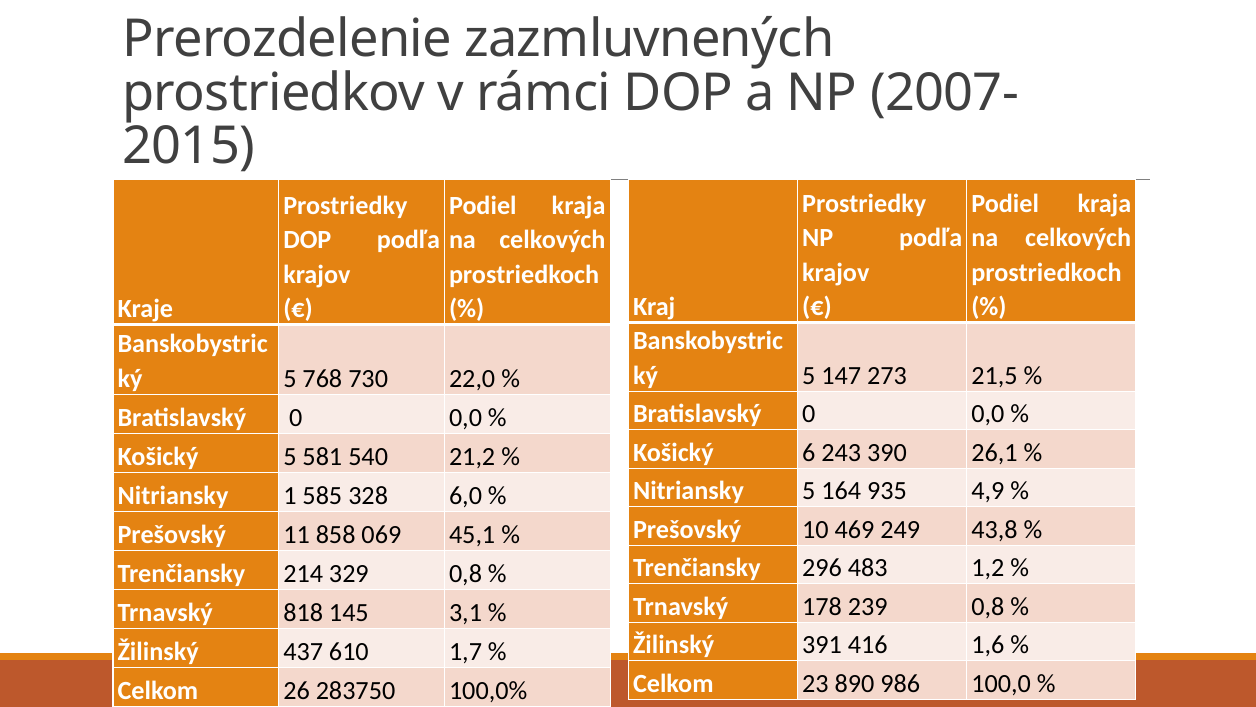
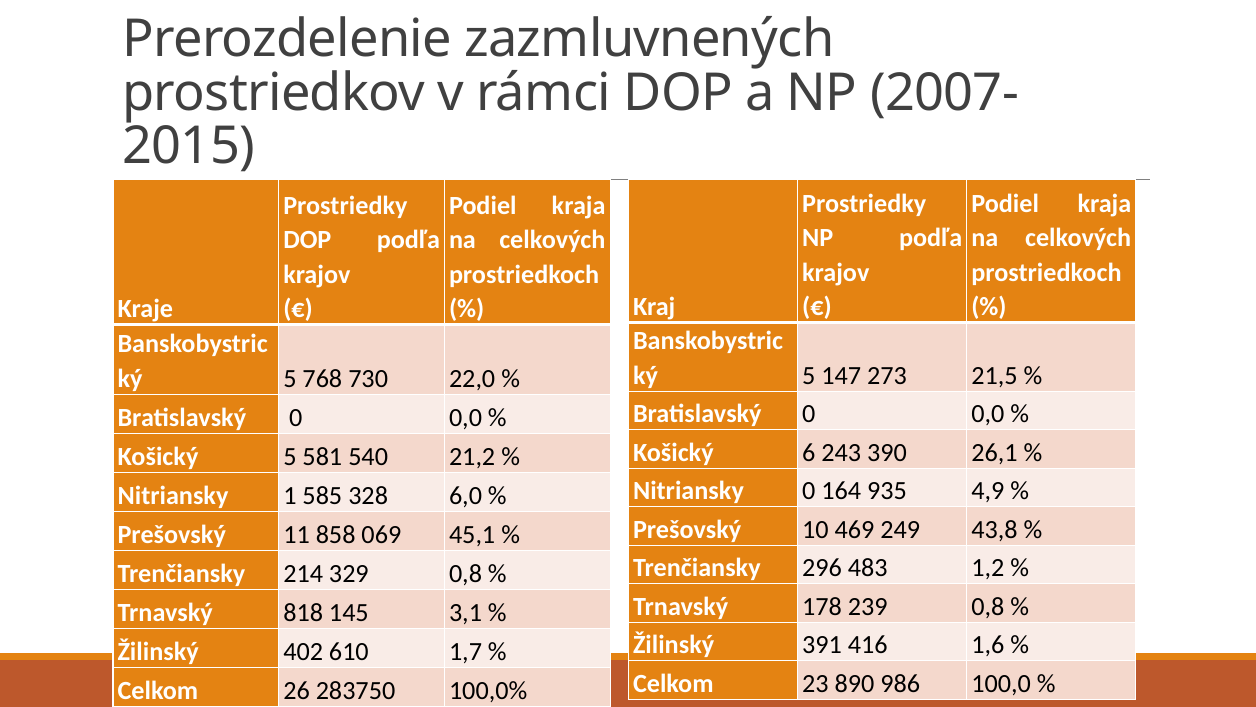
Nitriansky 5: 5 -> 0 (809, 491)
437: 437 -> 402 (303, 651)
